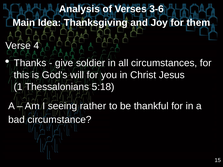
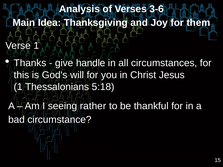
Verse 4: 4 -> 1 (36, 46)
soldier: soldier -> handle (91, 63)
